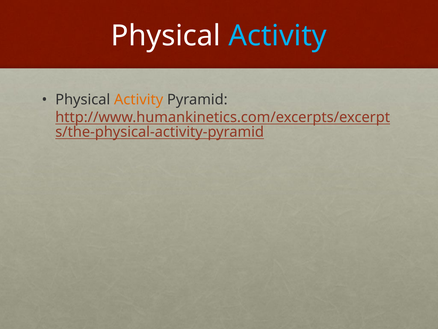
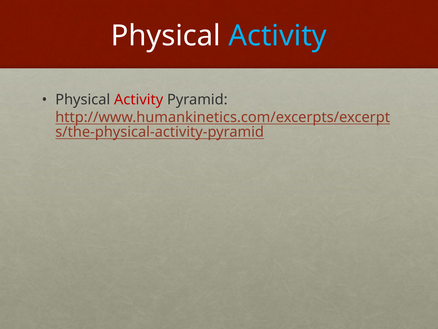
Activity colour: orange -> red (139, 100)
